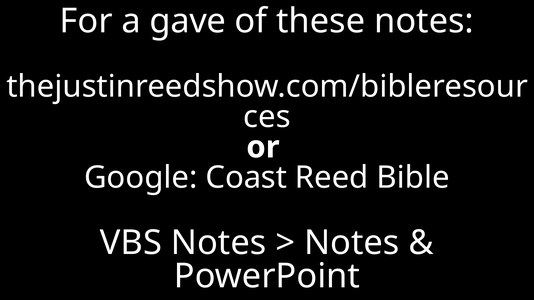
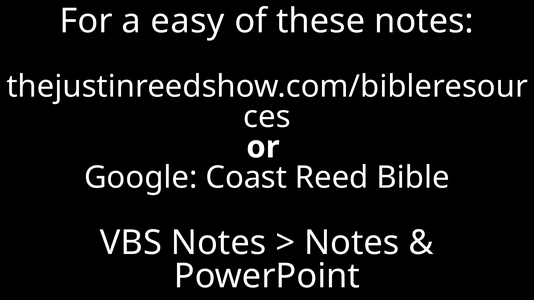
gave: gave -> easy (188, 21)
